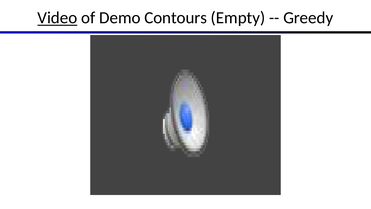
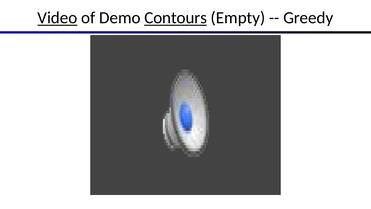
Contours underline: none -> present (176, 18)
